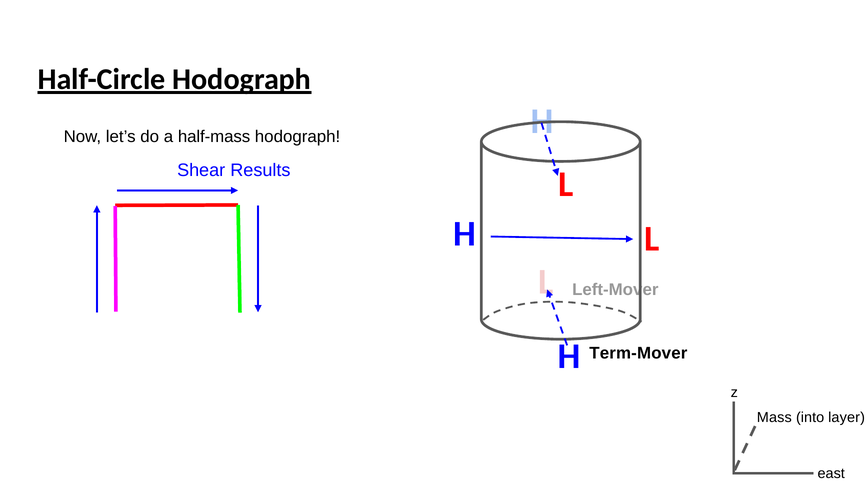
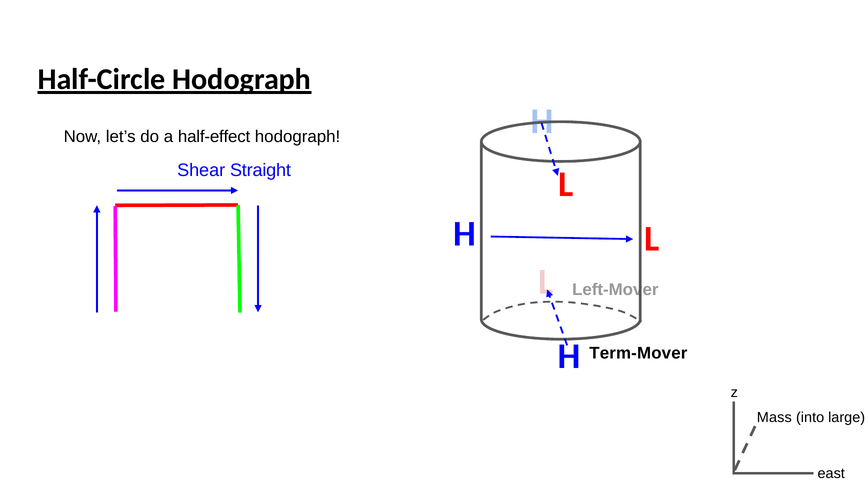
half-mass: half-mass -> half-effect (214, 137)
Results: Results -> Straight (260, 171)
layer: layer -> large (847, 417)
